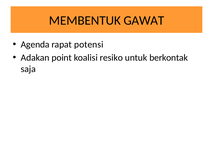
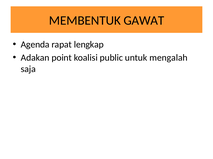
potensi: potensi -> lengkap (89, 45)
resiko: resiko -> public (111, 58)
berkontak: berkontak -> mengalah (169, 58)
